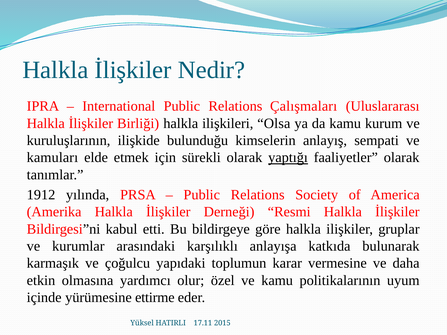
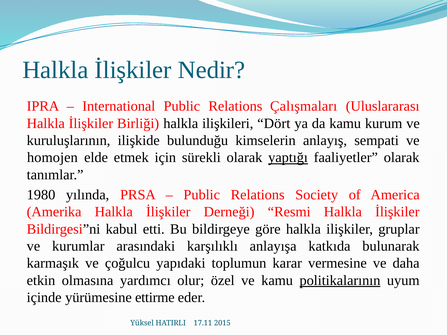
Olsa: Olsa -> Dört (274, 123)
kamuları: kamuları -> homojen (52, 158)
1912: 1912 -> 1980 (41, 195)
politikalarının underline: none -> present (340, 281)
